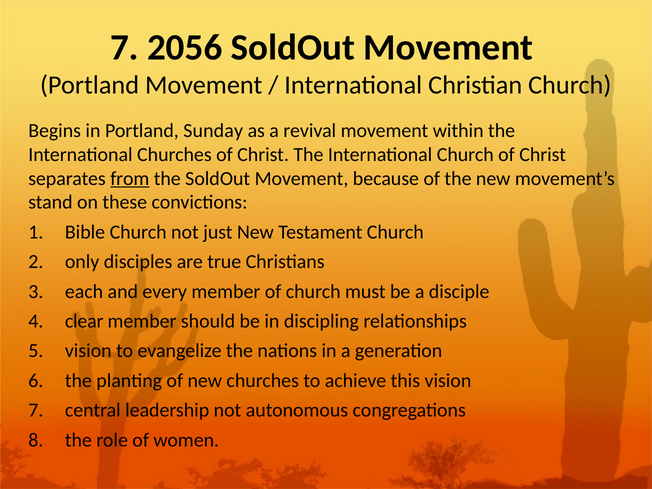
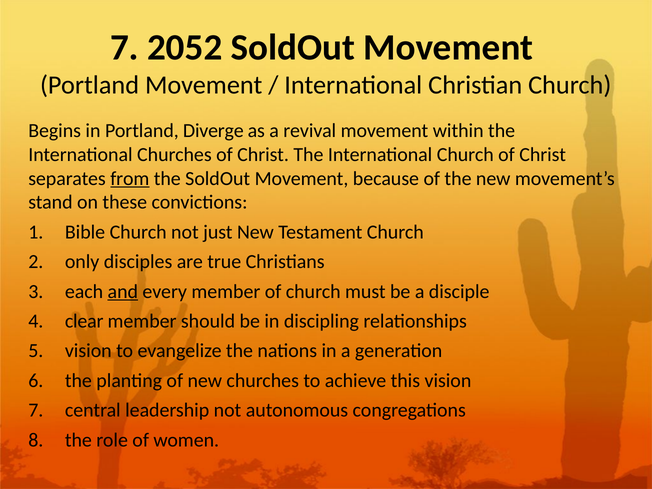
2056: 2056 -> 2052 (185, 48)
Sunday: Sunday -> Diverge (213, 131)
and underline: none -> present (123, 291)
